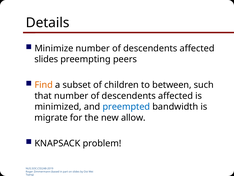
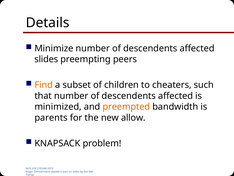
between: between -> cheaters (172, 85)
preempted colour: blue -> orange (126, 106)
migrate: migrate -> parents (51, 117)
